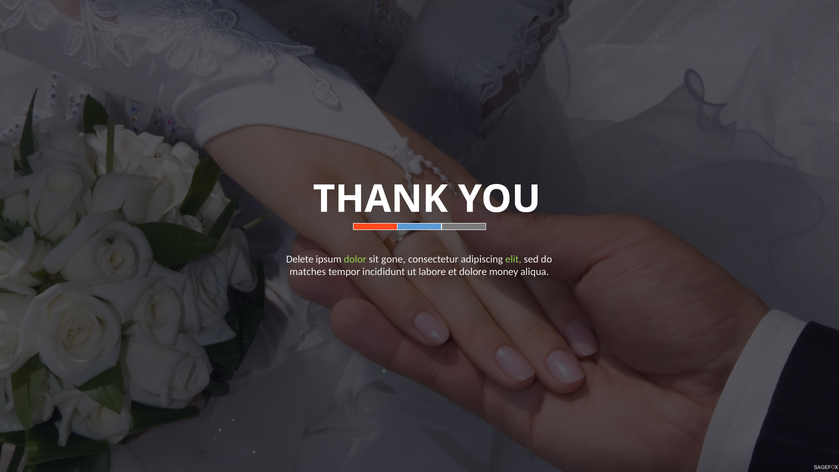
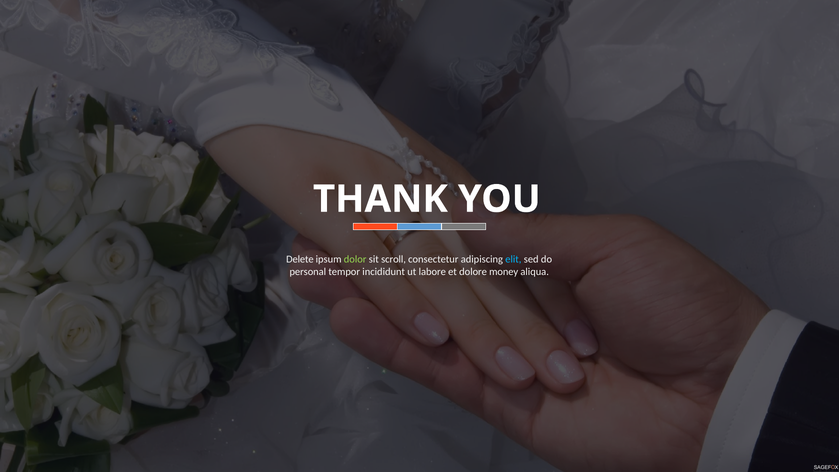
gone: gone -> scroll (394, 259)
elit colour: light green -> light blue (513, 259)
matches: matches -> personal (308, 272)
